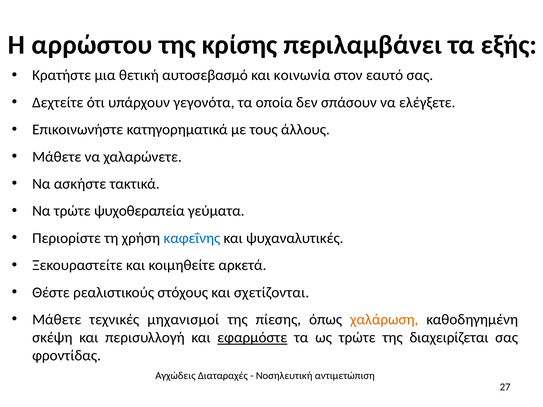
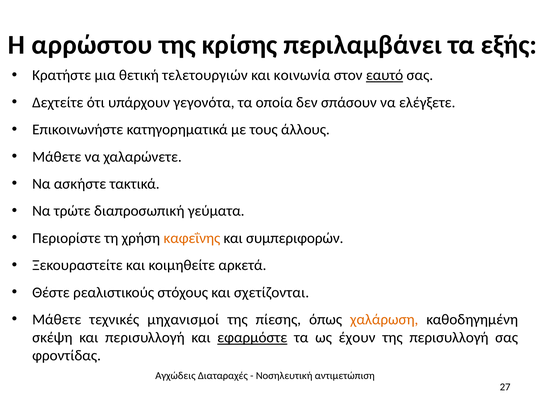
αυτοσεβασμό: αυτοσεβασμό -> τελετουργιών (205, 75)
εαυτό underline: none -> present (385, 75)
ψυχοθεραπεία: ψυχοθεραπεία -> διαπροσωπική (139, 211)
καφεΐνης colour: blue -> orange (192, 238)
ψυχαναλυτικές: ψυχαναλυτικές -> συμπεριφορών (295, 238)
ως τρώτε: τρώτε -> έχουν (357, 338)
της διαχειρίζεται: διαχειρίζεται -> περισυλλογή (449, 338)
